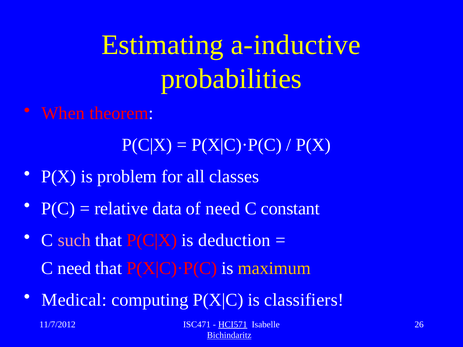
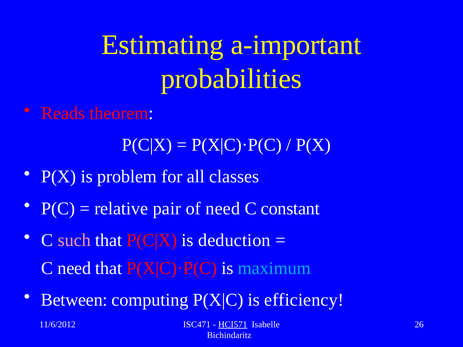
a-inductive: a-inductive -> a-important (296, 45)
When: When -> Reads (63, 113)
data: data -> pair (167, 209)
maximum colour: yellow -> light blue (274, 268)
Medical: Medical -> Between (74, 300)
classifiers: classifiers -> efficiency (304, 300)
11/7/2012: 11/7/2012 -> 11/6/2012 (57, 325)
Bichindaritz underline: present -> none (229, 336)
